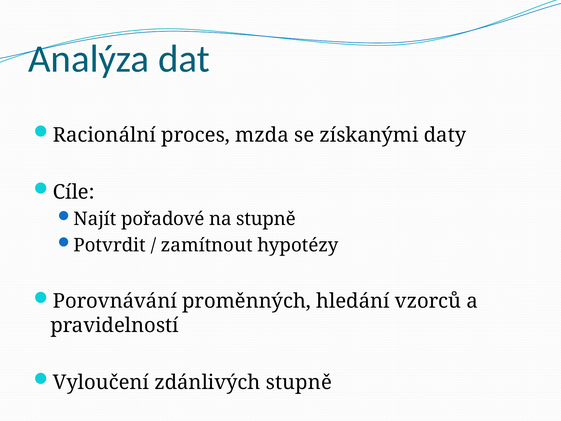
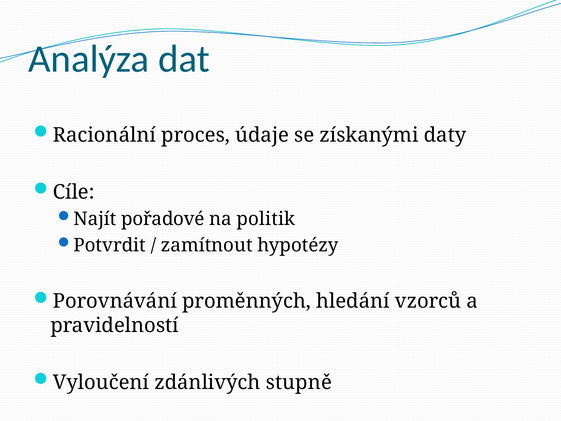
mzda: mzda -> údaje (262, 135)
na stupně: stupně -> politik (266, 219)
